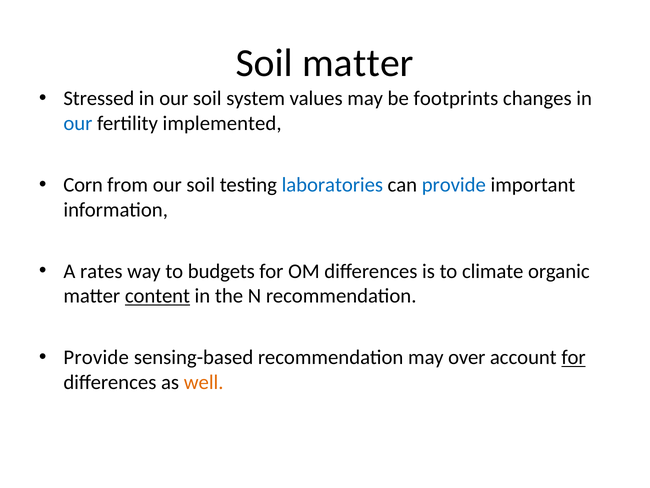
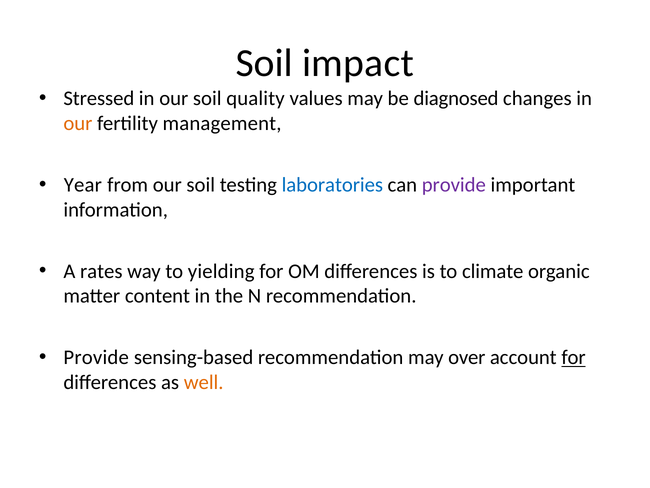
Soil matter: matter -> impact (358, 63)
system: system -> quality (255, 98)
footprints: footprints -> diagnosed (456, 98)
our colour: blue -> orange (78, 123)
implemented: implemented -> management (222, 123)
Corn: Corn -> Year (83, 185)
provide colour: blue -> purple (454, 185)
budgets: budgets -> yielding (221, 271)
content underline: present -> none (157, 296)
